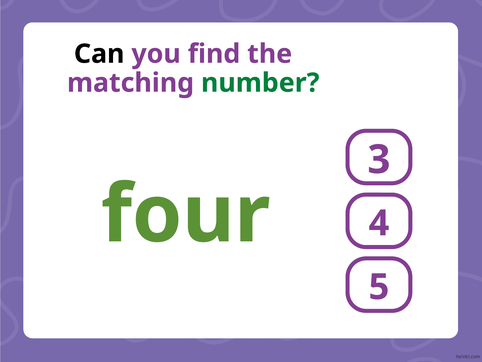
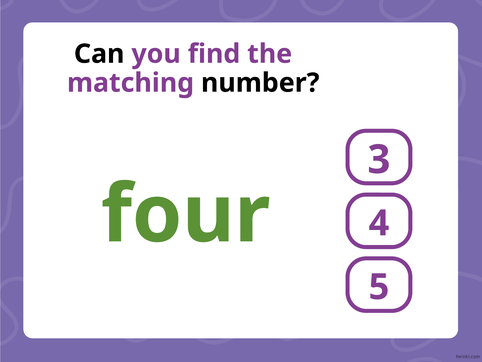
number colour: green -> black (260, 83)
